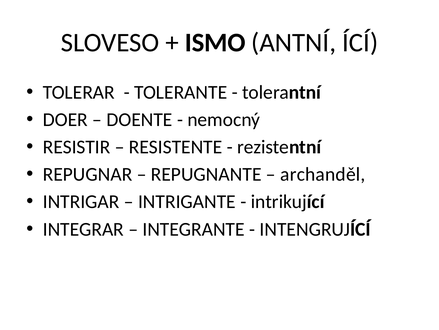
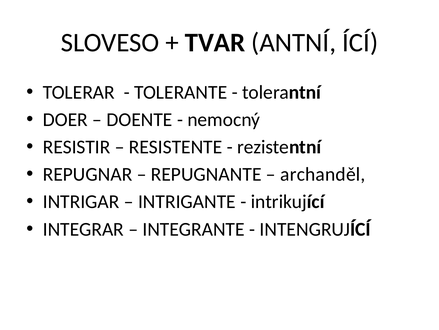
ISMO: ISMO -> TVAR (215, 42)
